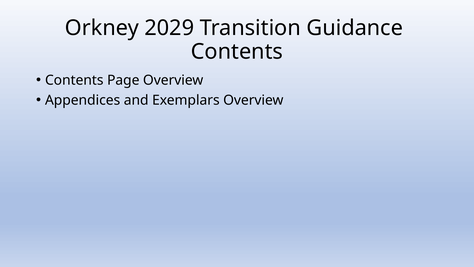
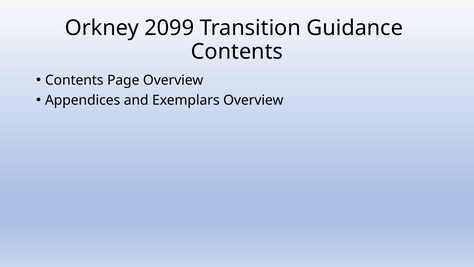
2029: 2029 -> 2099 (169, 28)
